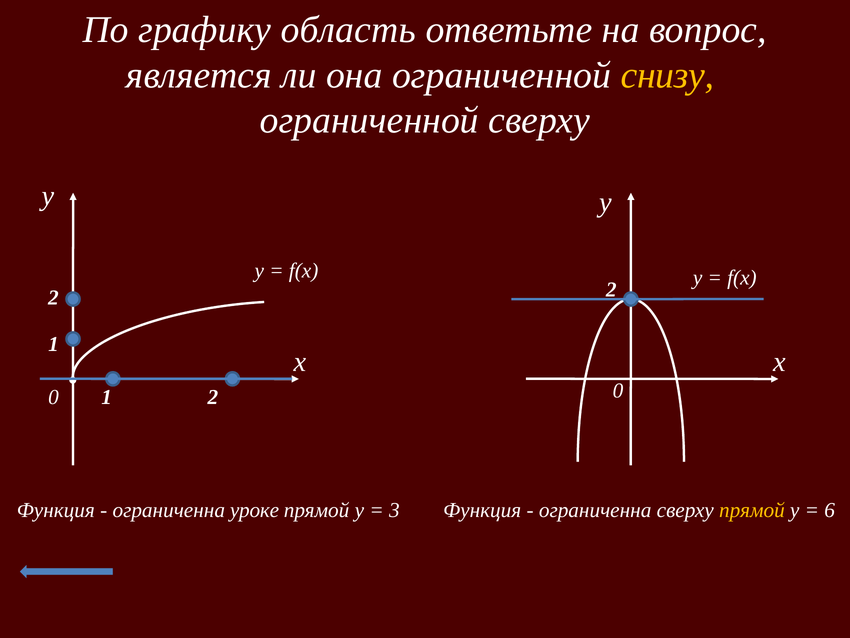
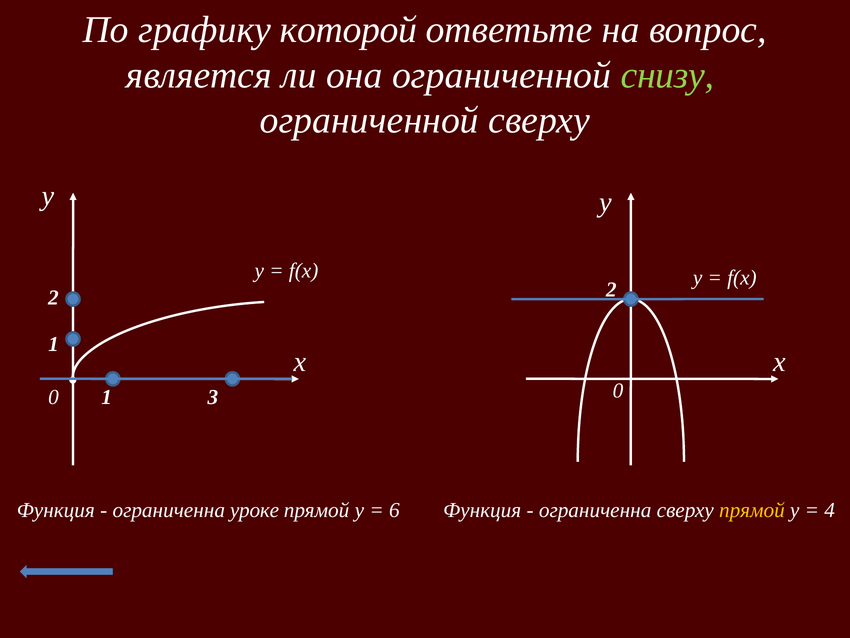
область: область -> которой (349, 30)
снизу colour: yellow -> light green (667, 75)
1 2: 2 -> 3 (213, 397)
3: 3 -> 6 (394, 510)
6: 6 -> 4 (830, 510)
